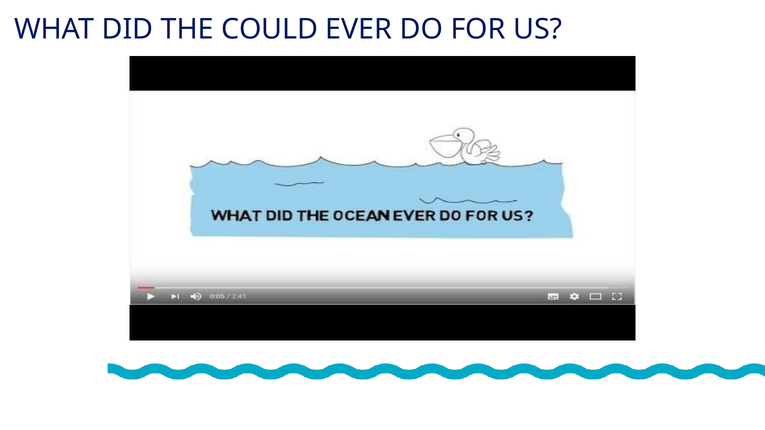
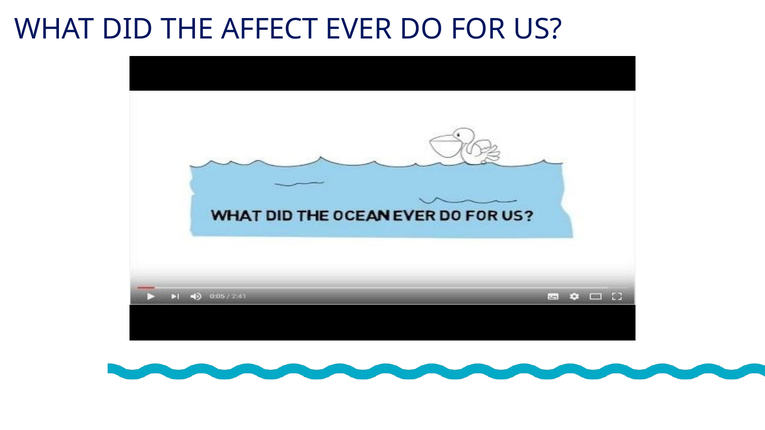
COULD: COULD -> AFFECT (270, 29)
